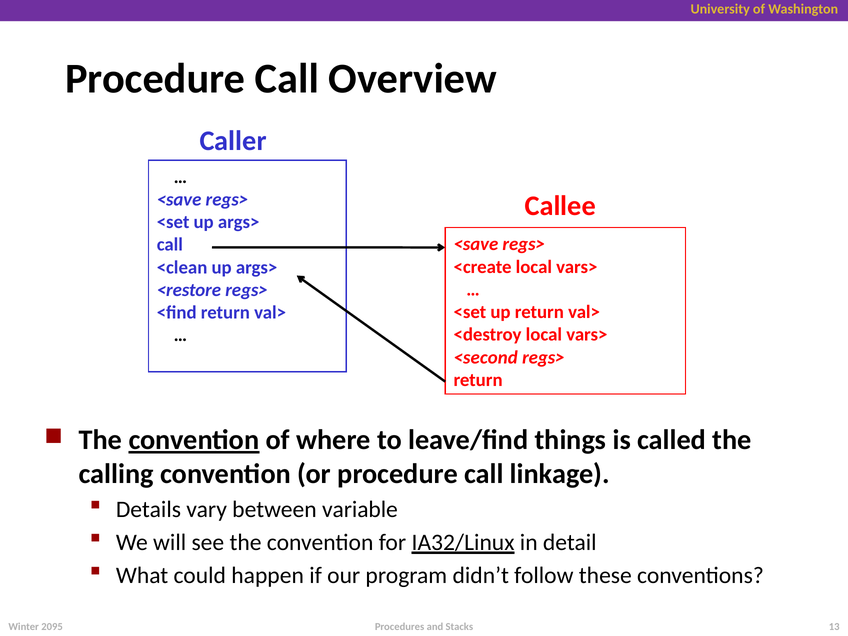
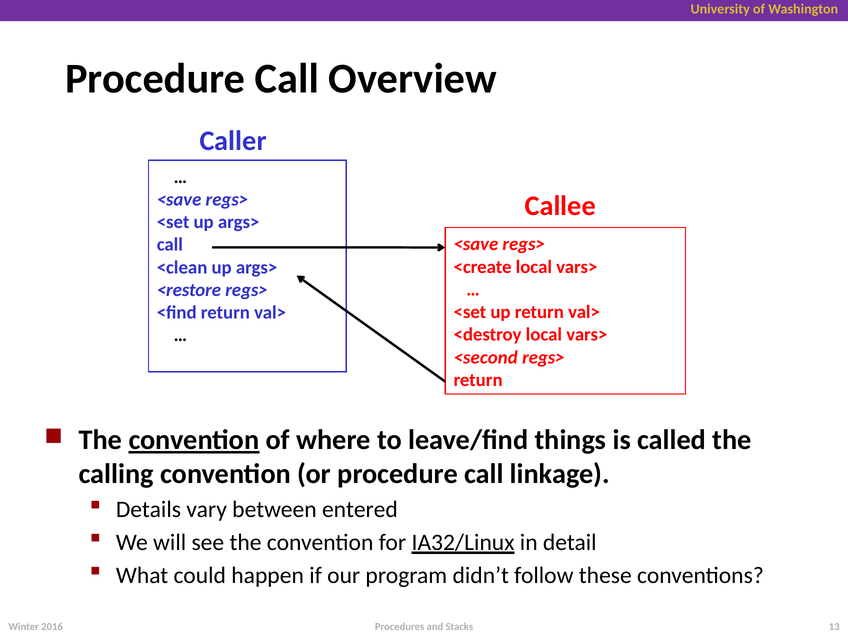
variable: variable -> entered (360, 510)
2095: 2095 -> 2016 (52, 627)
